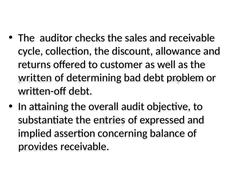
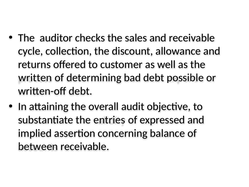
problem: problem -> possible (185, 78)
provides: provides -> between (38, 146)
